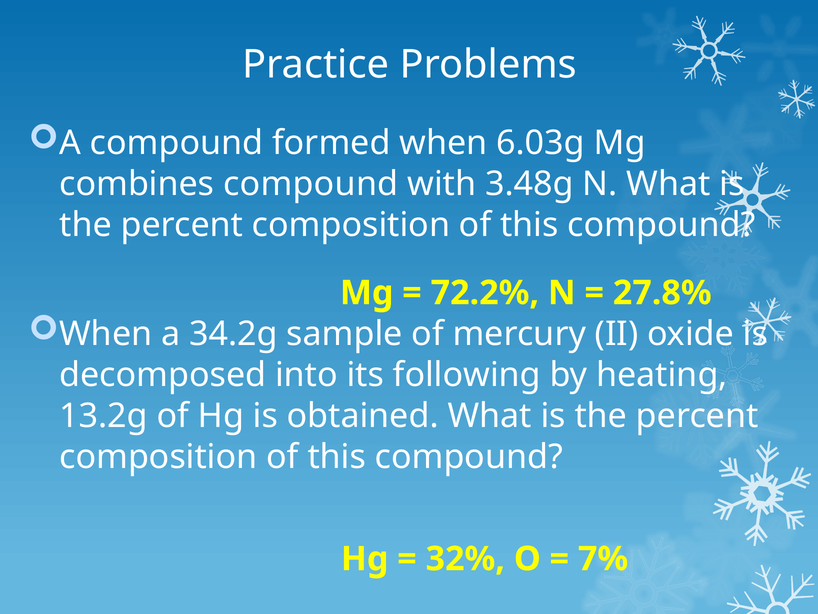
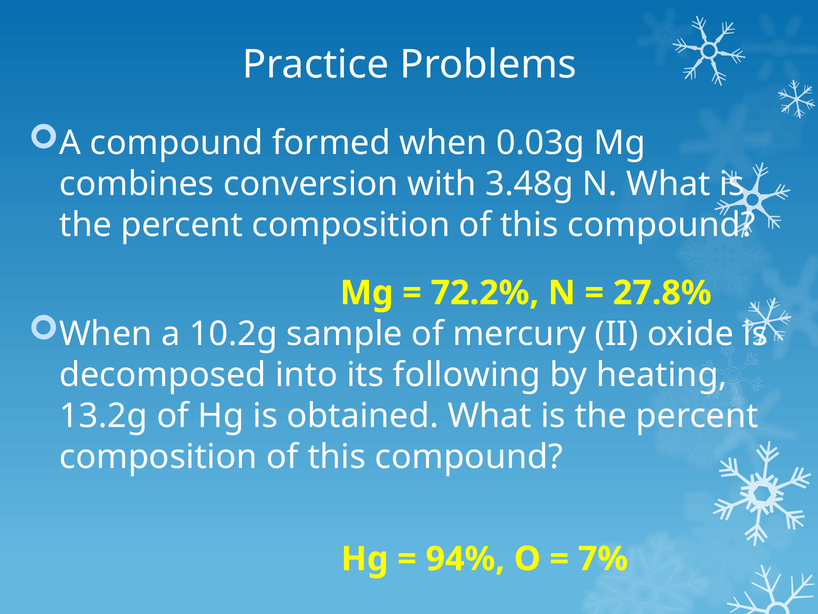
6.03g: 6.03g -> 0.03g (541, 143)
combines compound: compound -> conversion (311, 184)
34.2g: 34.2g -> 10.2g (233, 334)
32%: 32% -> 94% (465, 559)
